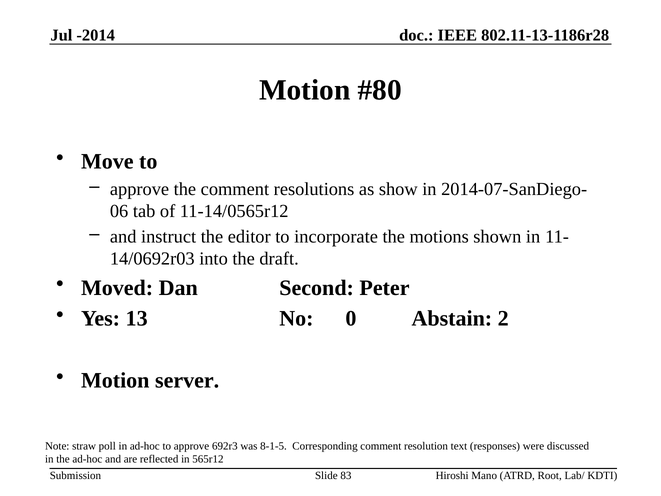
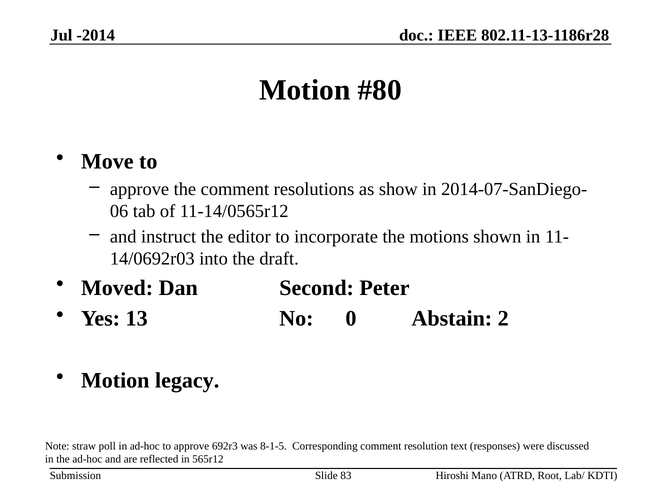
server: server -> legacy (187, 380)
